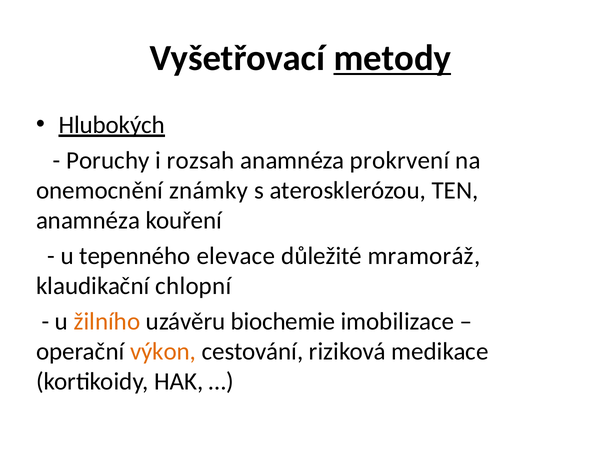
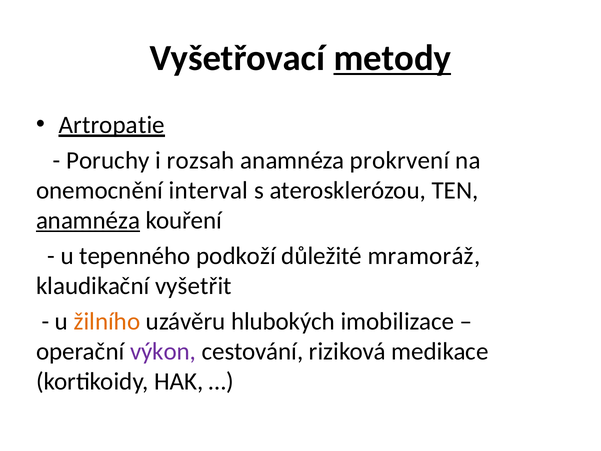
Hlubokých: Hlubokých -> Artropatie (112, 125)
známky: známky -> interval (209, 190)
anamnéza underline: none -> present (88, 220)
elevace: elevace -> podkoží (236, 256)
chlopní: chlopní -> vyšetřit (193, 286)
biochemie: biochemie -> hlubokých (283, 321)
výkon colour: orange -> purple (163, 351)
